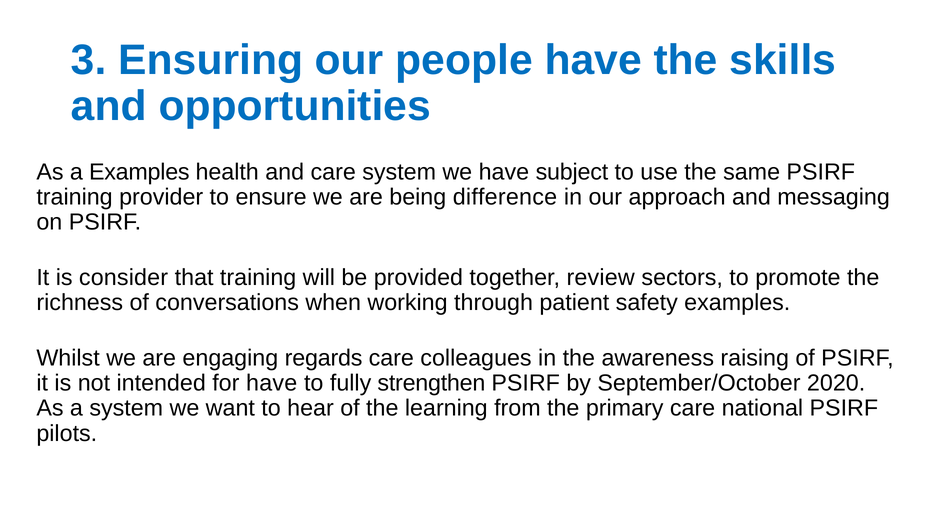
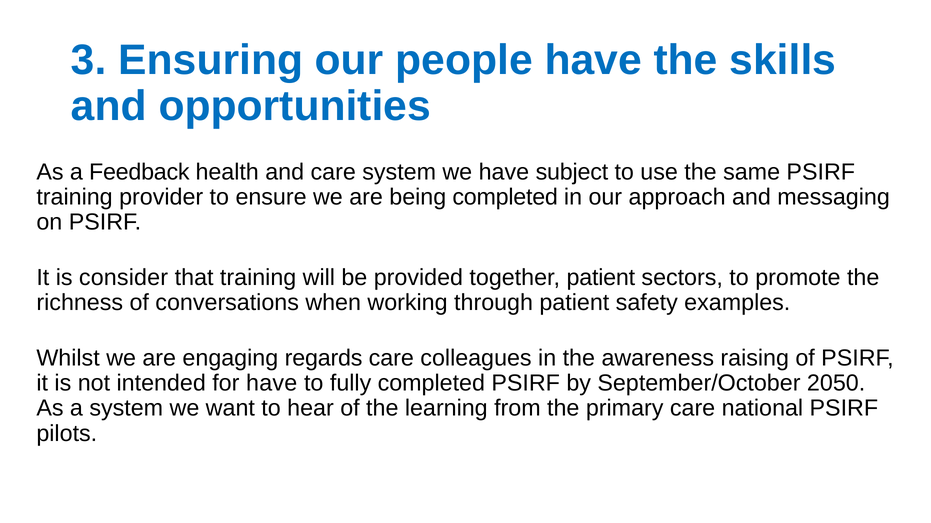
a Examples: Examples -> Feedback (139, 172)
being difference: difference -> completed (505, 197)
together review: review -> patient (601, 278)
fully strengthen: strengthen -> completed (431, 384)
2020: 2020 -> 2050 (836, 384)
